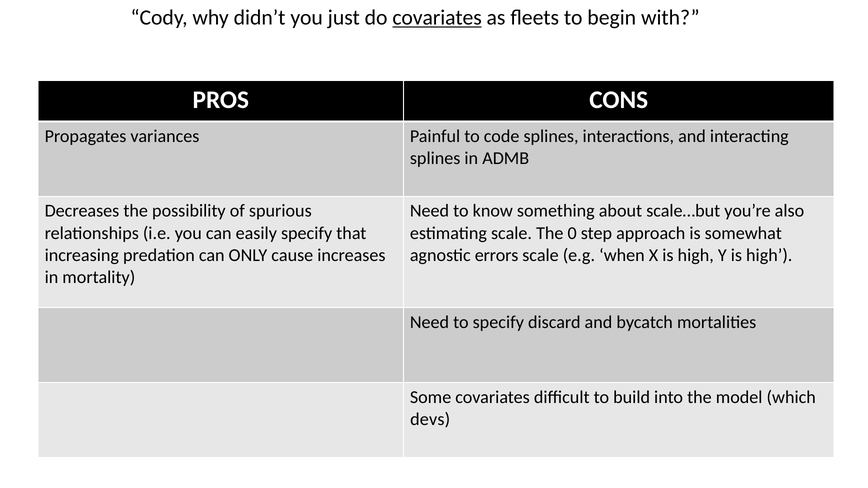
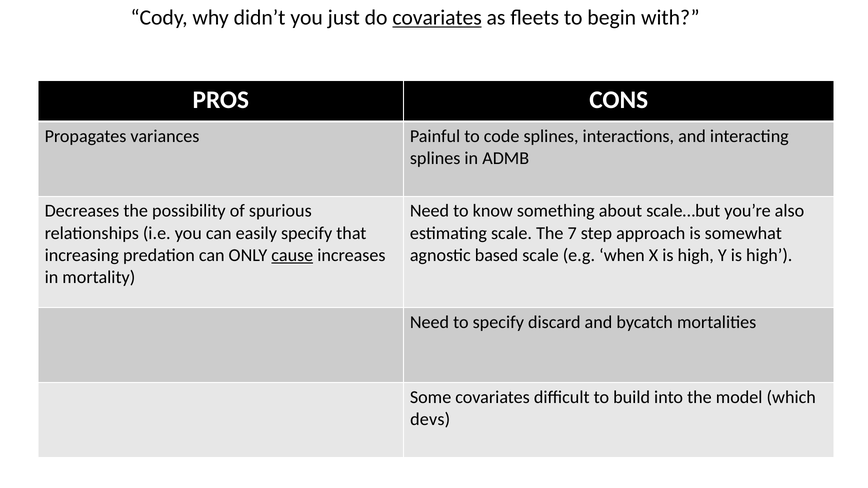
0: 0 -> 7 (572, 233)
cause underline: none -> present (292, 255)
errors: errors -> based (497, 255)
